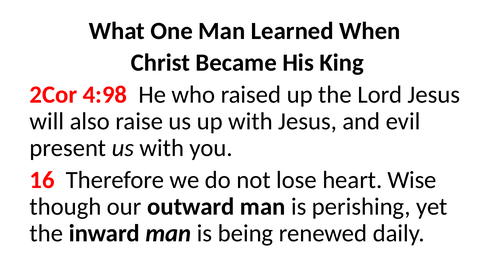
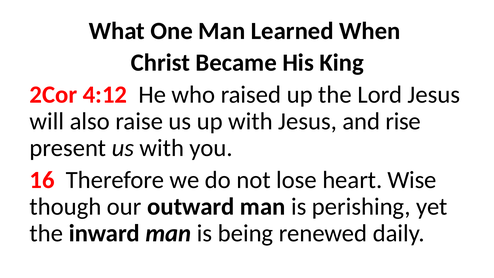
4:98: 4:98 -> 4:12 (105, 95)
evil: evil -> rise (403, 121)
